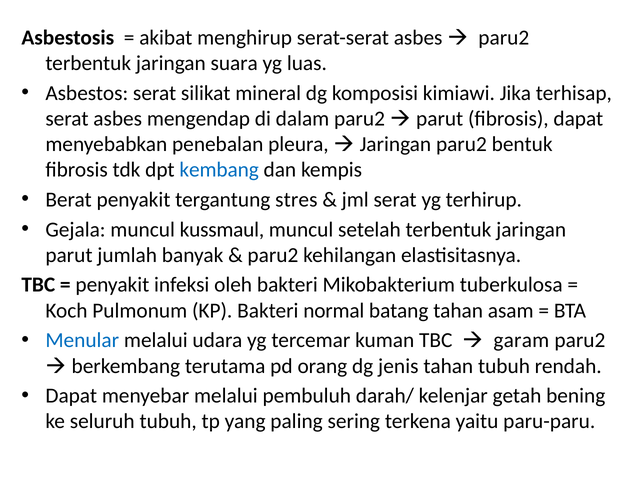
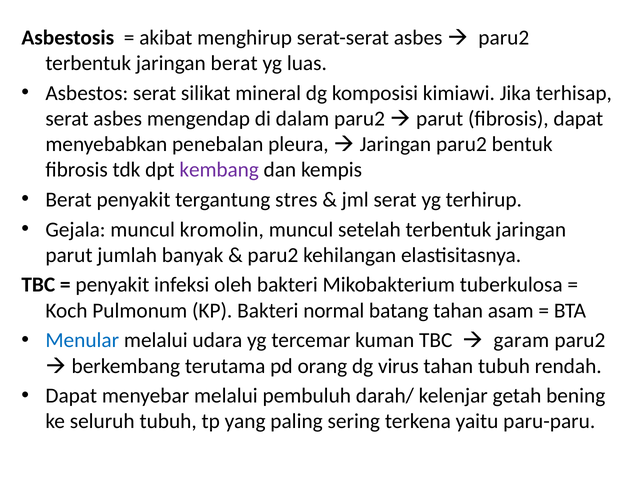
jaringan suara: suara -> berat (234, 63)
kembang colour: blue -> purple (219, 170)
kussmaul: kussmaul -> kromolin (222, 229)
jenis: jenis -> virus (398, 366)
